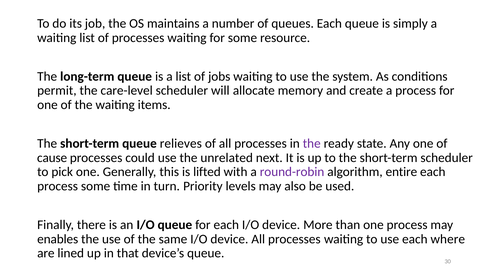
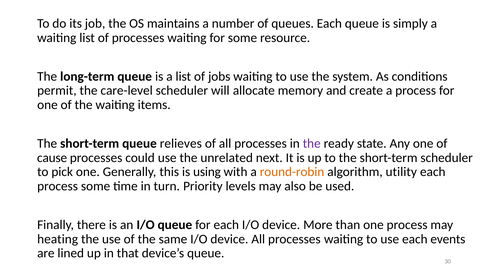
lifted: lifted -> using (207, 172)
round-robin colour: purple -> orange (292, 172)
entire: entire -> utility (401, 172)
enables: enables -> heating (58, 239)
where: where -> events (448, 239)
